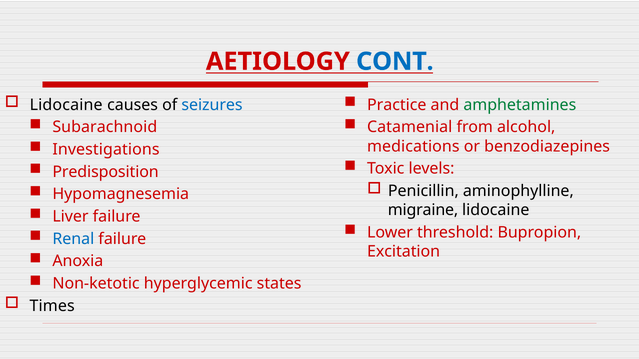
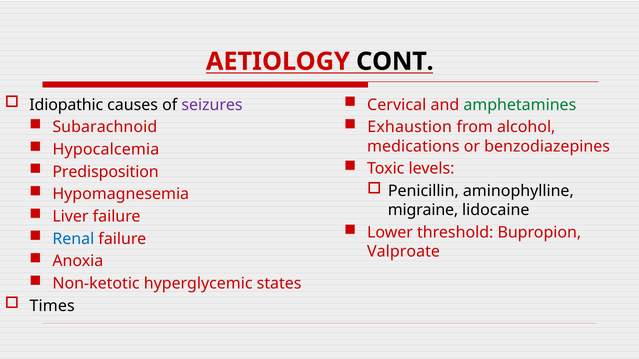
CONT colour: blue -> black (395, 62)
Lidocaine: Lidocaine -> Idiopathic (66, 105)
seizures colour: blue -> purple (212, 105)
Practice: Practice -> Cervical (397, 105)
Catamenial: Catamenial -> Exhaustion (410, 127)
Investigations: Investigations -> Hypocalcemia (106, 150)
Excitation: Excitation -> Valproate (404, 252)
